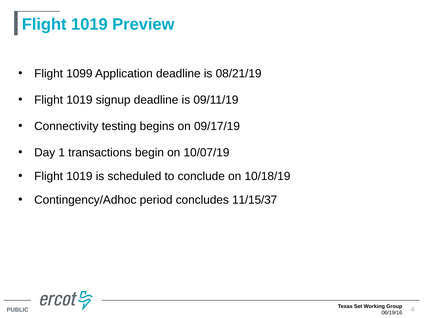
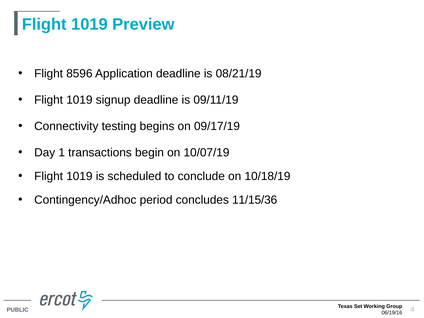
1099: 1099 -> 8596 (79, 74)
11/15/37: 11/15/37 -> 11/15/36 (255, 200)
